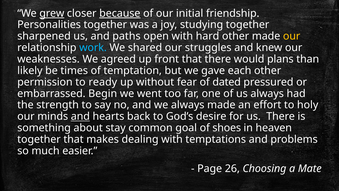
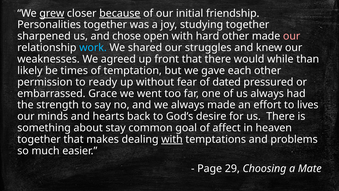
paths: paths -> chose (127, 36)
our colour: yellow -> pink (292, 36)
plans: plans -> while (280, 59)
Begin: Begin -> Grace (103, 93)
holy: holy -> lives (308, 105)
and underline: present -> none (80, 116)
shoes: shoes -> affect (227, 128)
with underline: none -> present (172, 139)
26: 26 -> 29 (232, 168)
